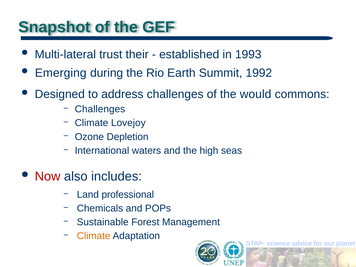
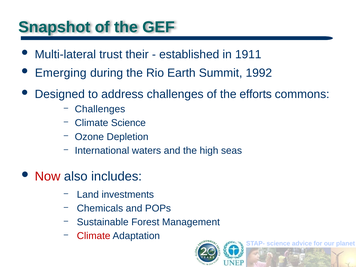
1993: 1993 -> 1911 (248, 54)
would: would -> efforts (256, 94)
Climate Lovejoy: Lovejoy -> Science (128, 123)
professional: professional -> investments (128, 195)
Climate colour: orange -> red (94, 236)
